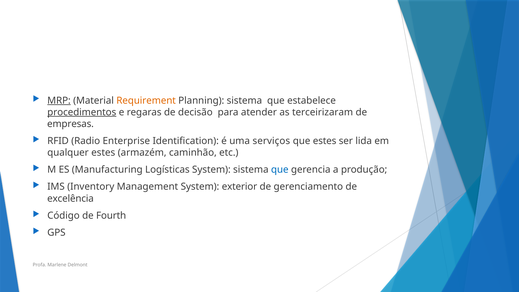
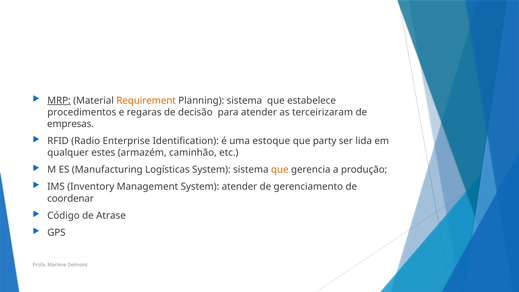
procedimentos underline: present -> none (82, 112)
serviços: serviços -> estoque (271, 141)
que estes: estes -> party (325, 141)
que colour: blue -> orange (280, 170)
System exterior: exterior -> atender (239, 187)
excelência: excelência -> coordenar (71, 198)
Fourth: Fourth -> Atrase (111, 216)
